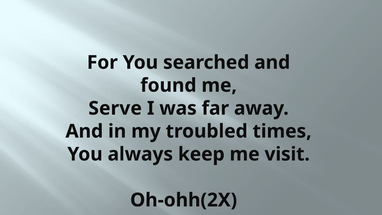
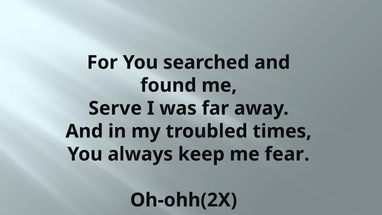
visit: visit -> fear (287, 154)
